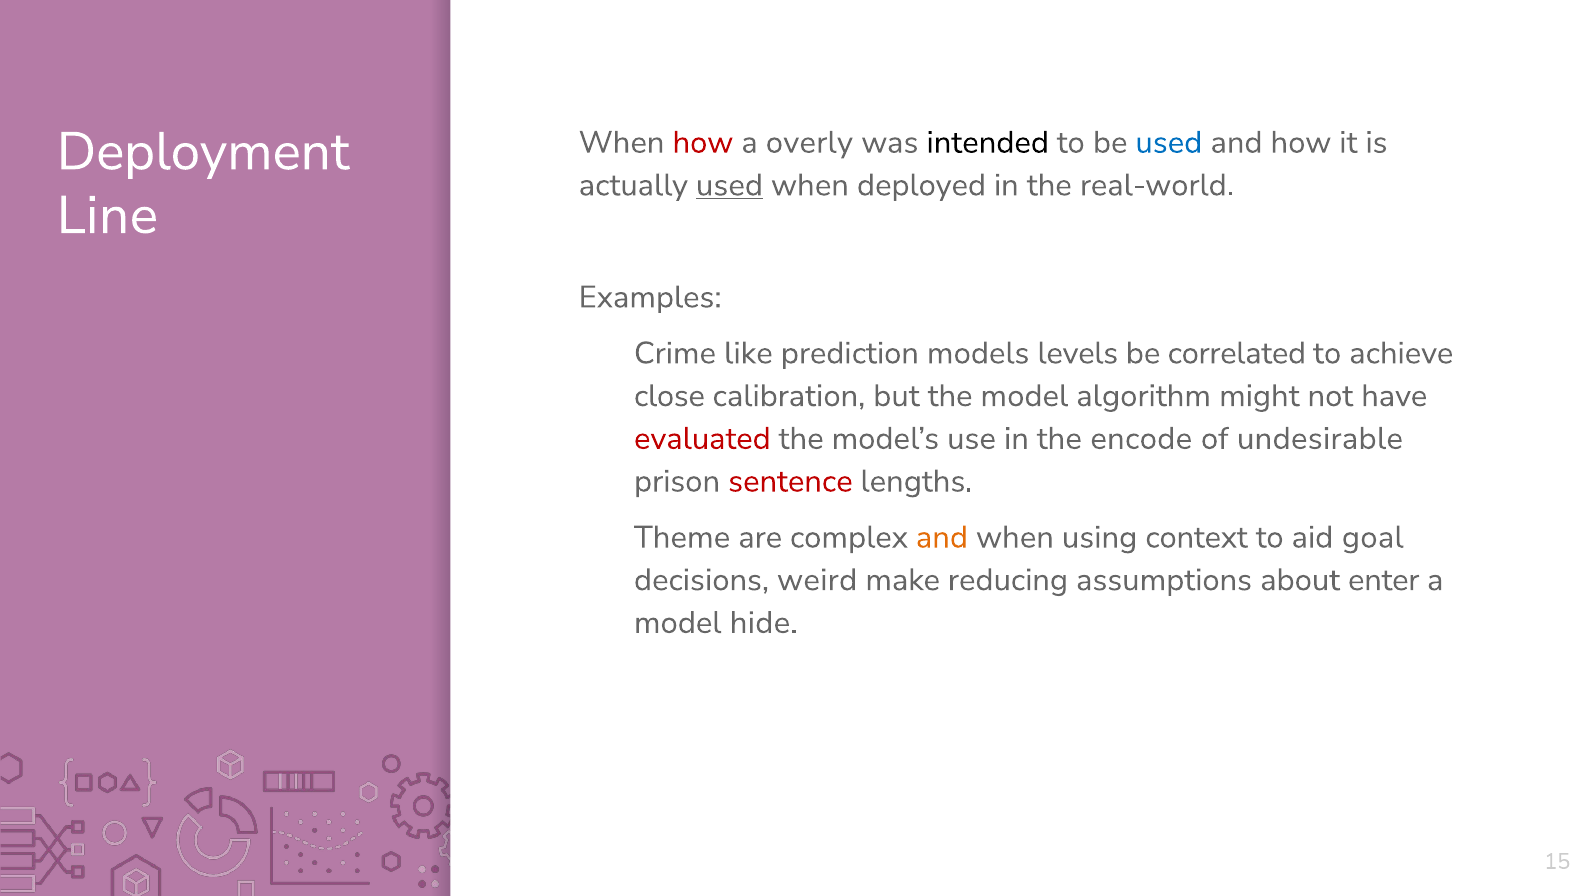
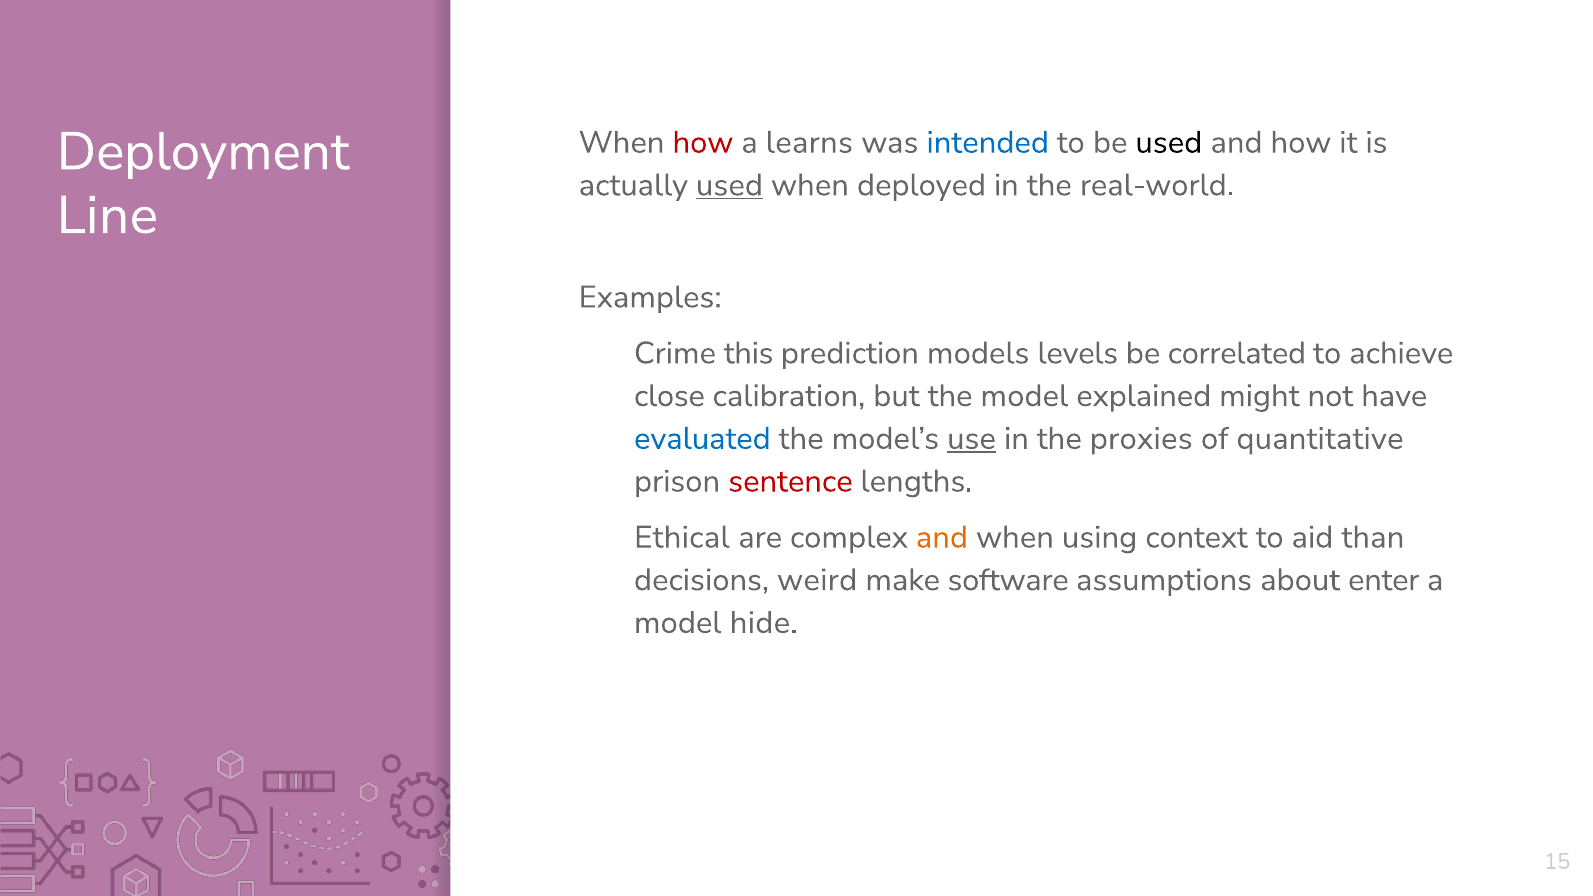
overly: overly -> learns (809, 142)
intended colour: black -> blue (988, 142)
used colour: blue -> black (1169, 142)
like: like -> this (749, 353)
algorithm: algorithm -> explained (1144, 396)
evaluated colour: red -> blue (702, 439)
use underline: none -> present (971, 439)
encode: encode -> proxies (1141, 439)
undesirable: undesirable -> quantitative (1320, 439)
Theme: Theme -> Ethical (682, 537)
goal: goal -> than (1373, 537)
reducing: reducing -> software (1008, 580)
